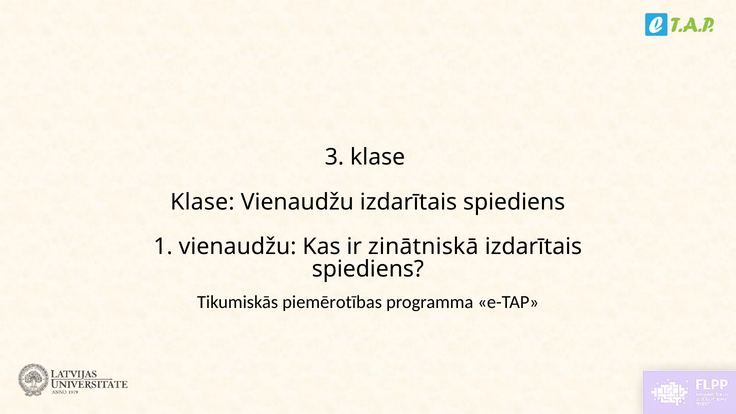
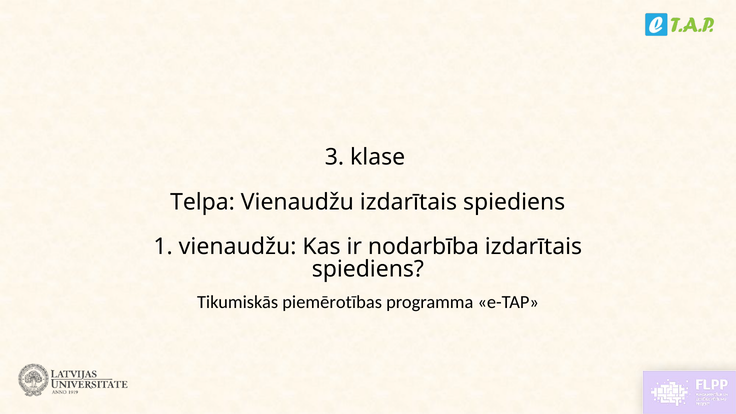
Klase: Klase -> Telpa (203, 202)
zinātniskā: zinātniskā -> nodarbība (423, 247)
